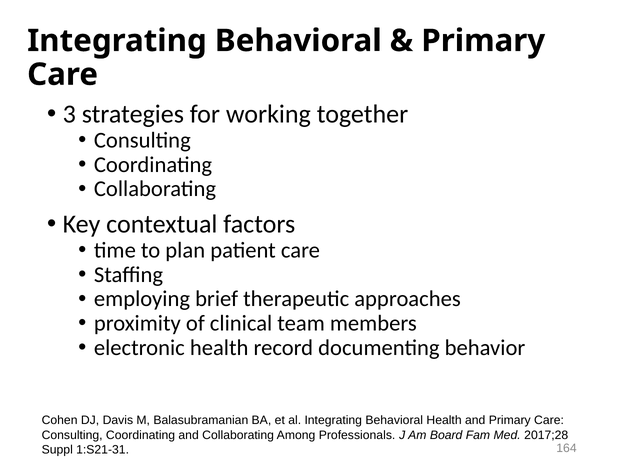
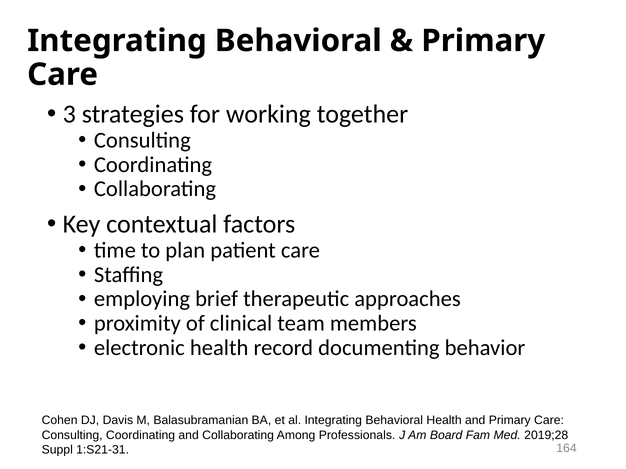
2017;28: 2017;28 -> 2019;28 (546, 435)
